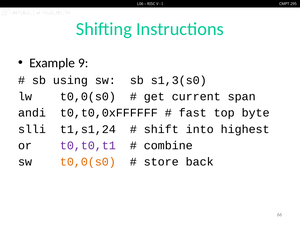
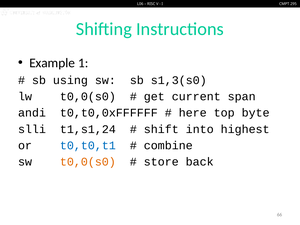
9: 9 -> 1 (83, 63)
fast: fast -> here (193, 113)
t0,t0,t1 colour: purple -> blue (88, 146)
